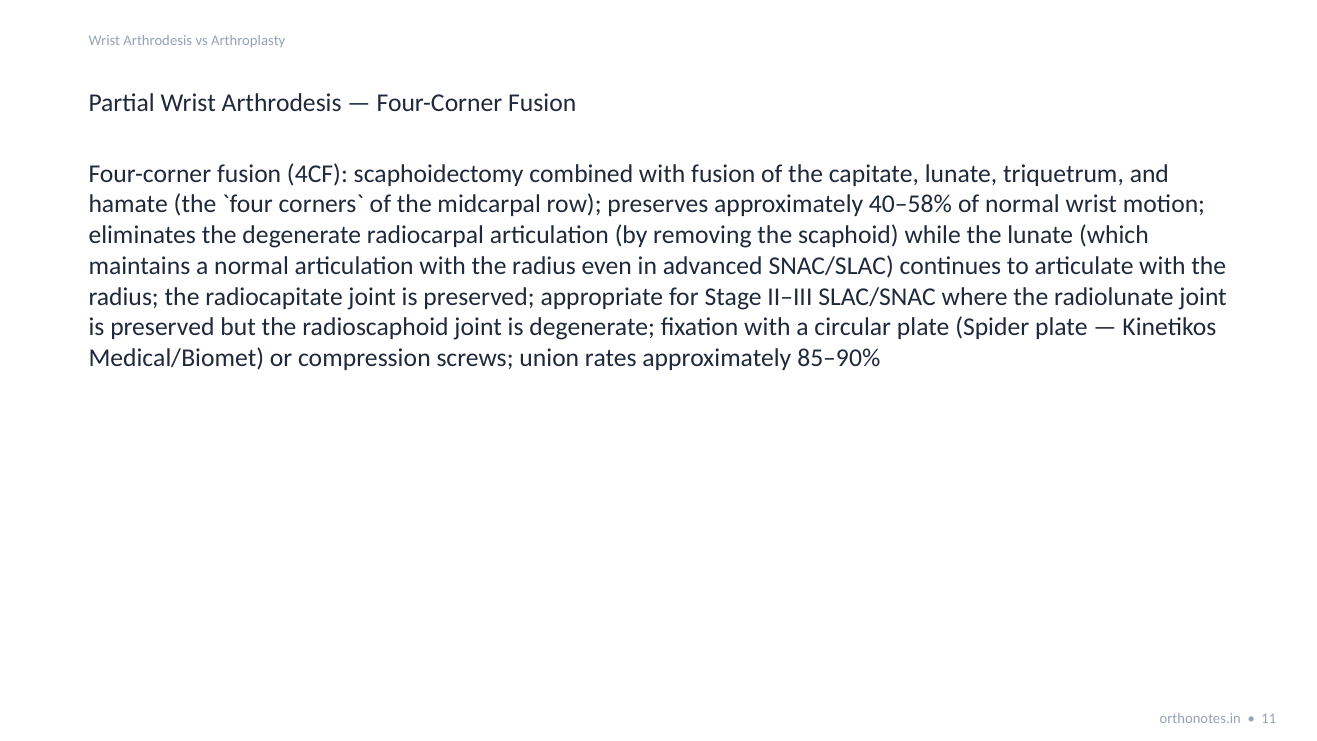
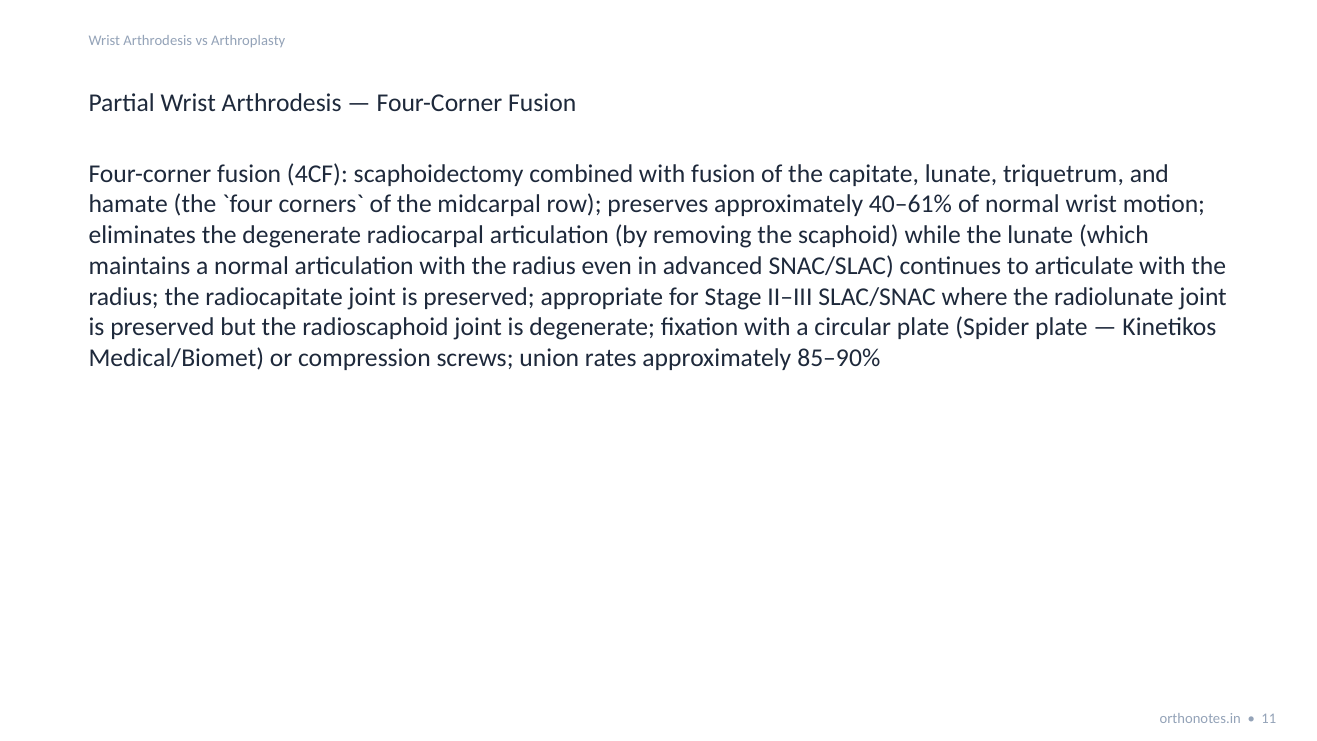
40–58%: 40–58% -> 40–61% (910, 204)
